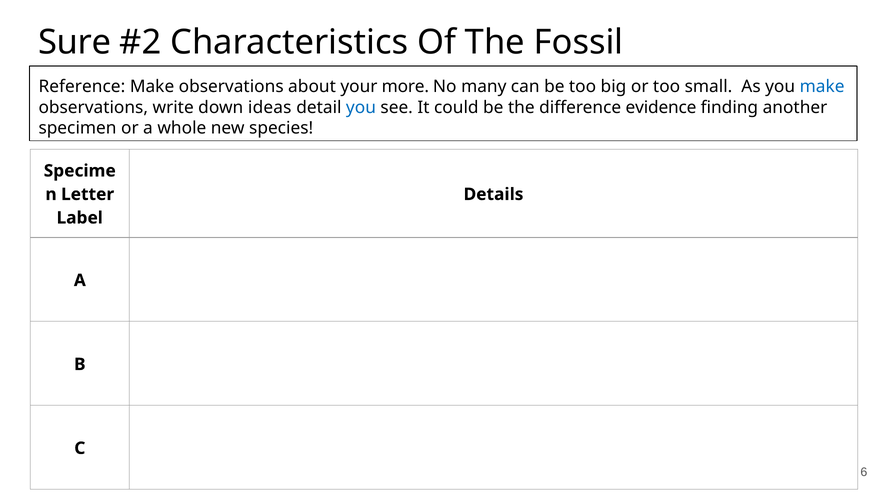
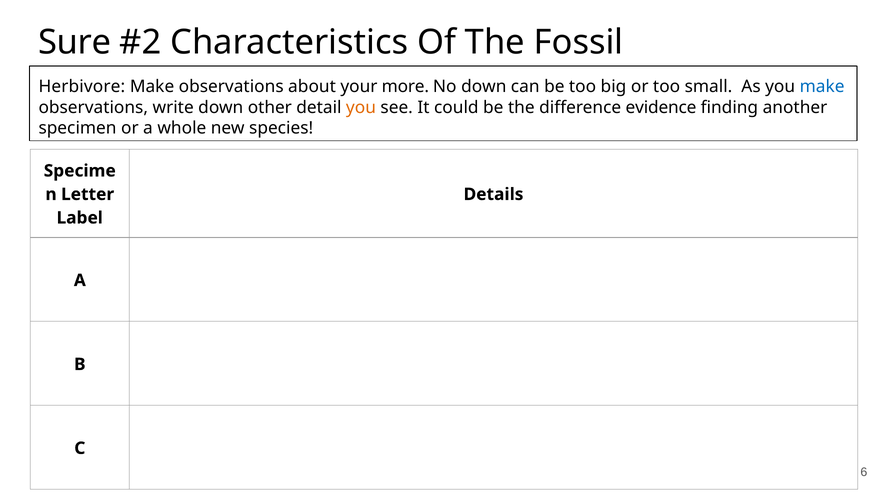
Reference: Reference -> Herbivore (82, 87)
No many: many -> down (484, 87)
ideas: ideas -> other (270, 107)
you colour: blue -> orange (361, 107)
